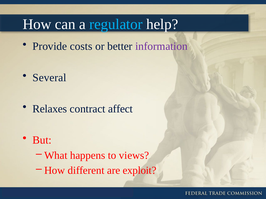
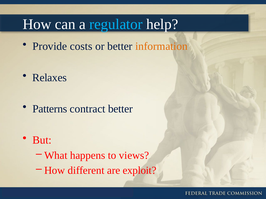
information colour: purple -> orange (161, 46)
Several: Several -> Relaxes (50, 78)
Relaxes: Relaxes -> Patterns (50, 109)
contract affect: affect -> better (120, 109)
